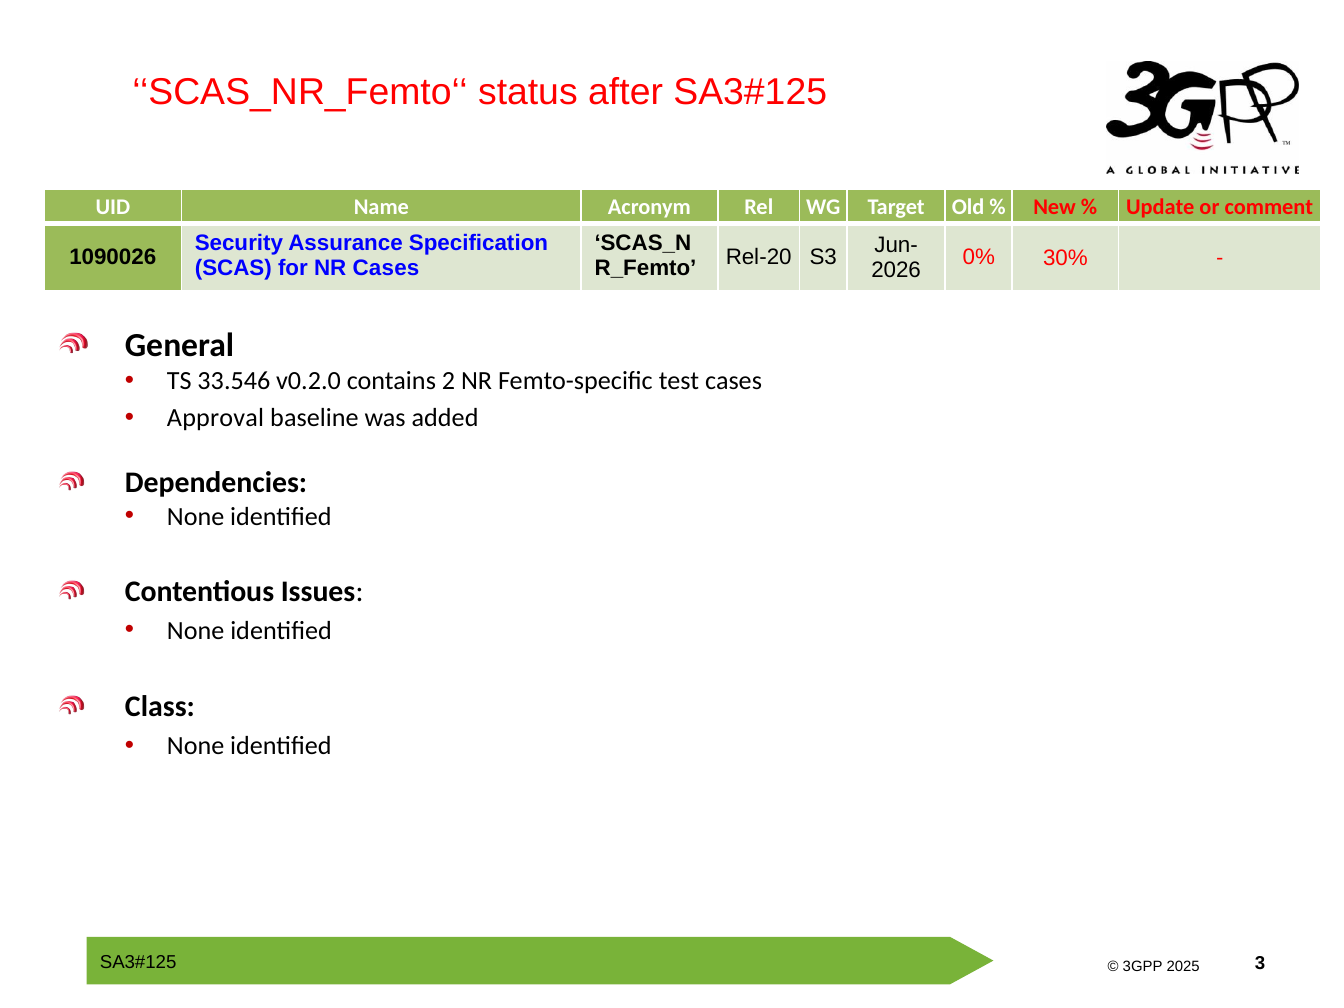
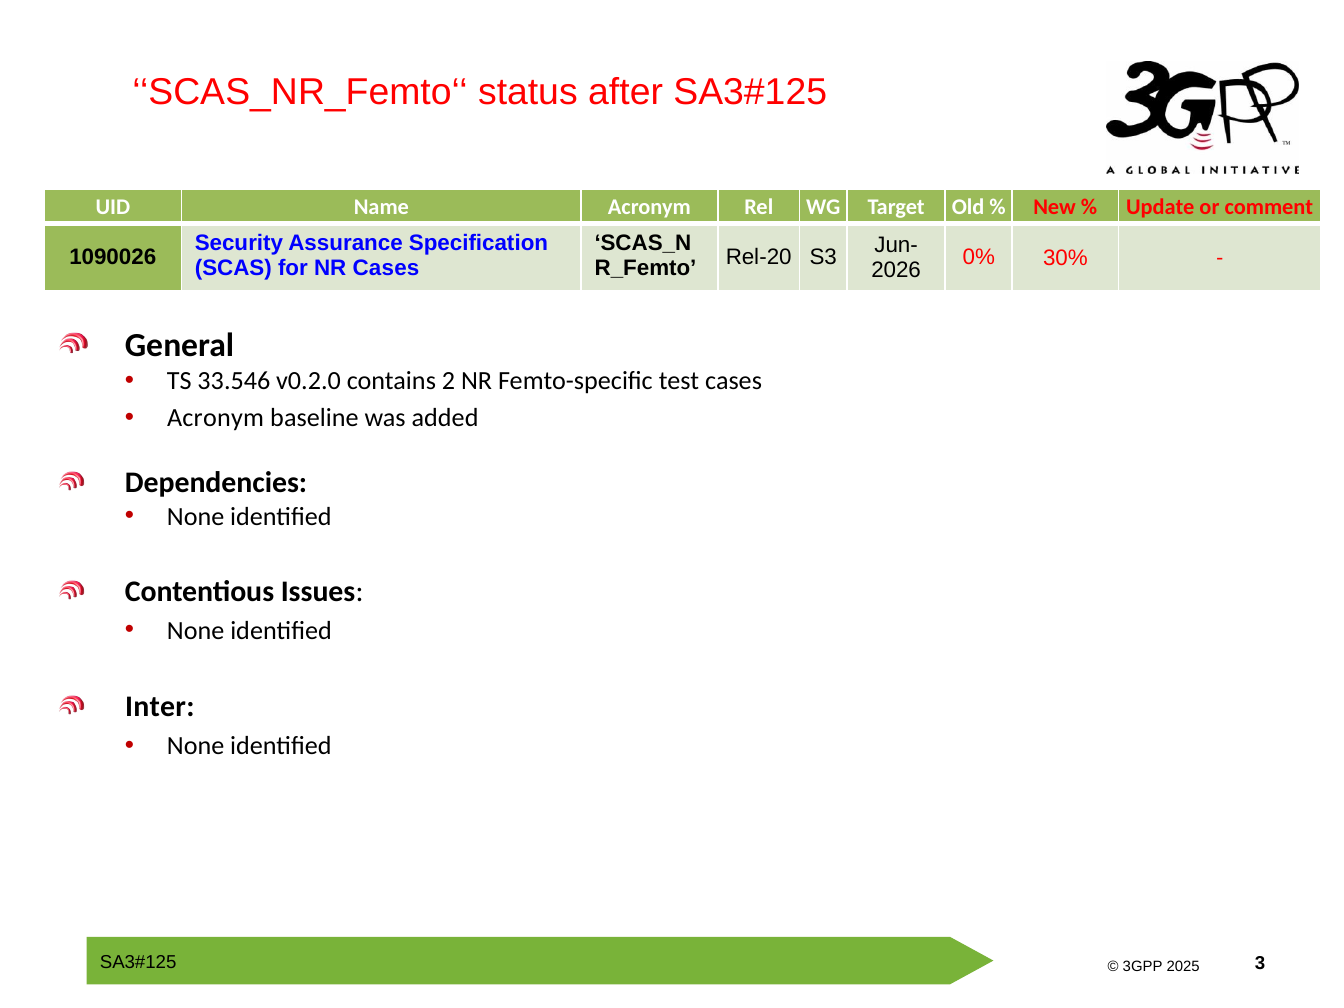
Approval: Approval -> Acronym (216, 418)
Class: Class -> Inter (160, 707)
